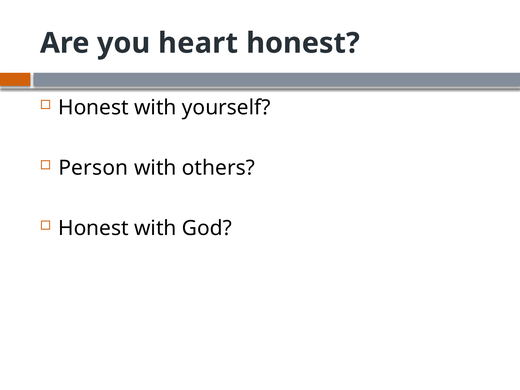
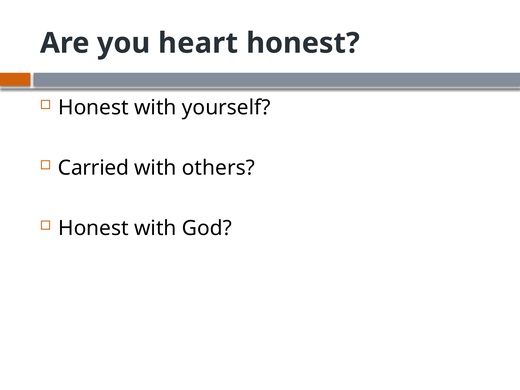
Person: Person -> Carried (94, 168)
